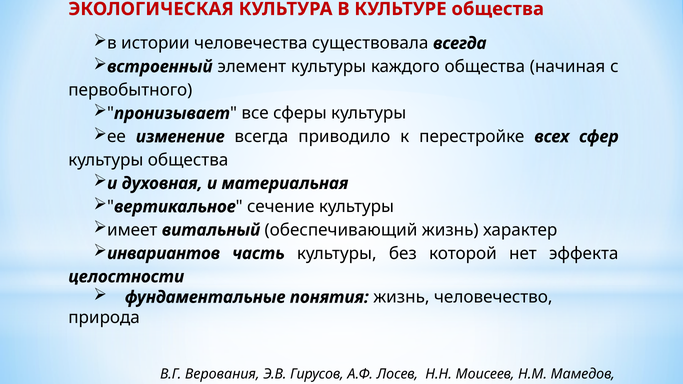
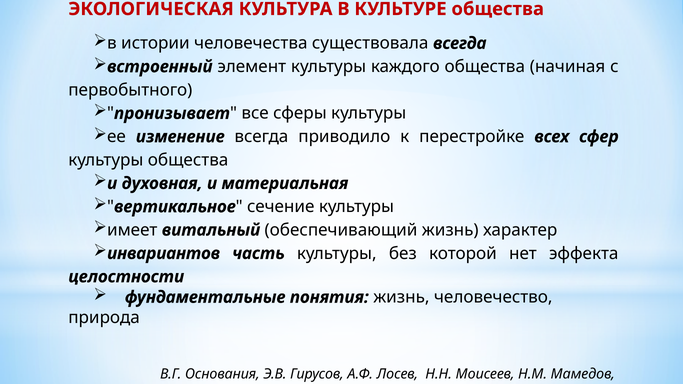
Верования: Верования -> Основания (222, 374)
